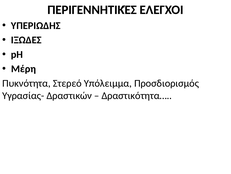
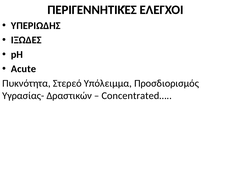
Μέρη: Μέρη -> Acute (24, 69)
Δραστικότητα…: Δραστικότητα… -> Concentrated… (137, 95)
